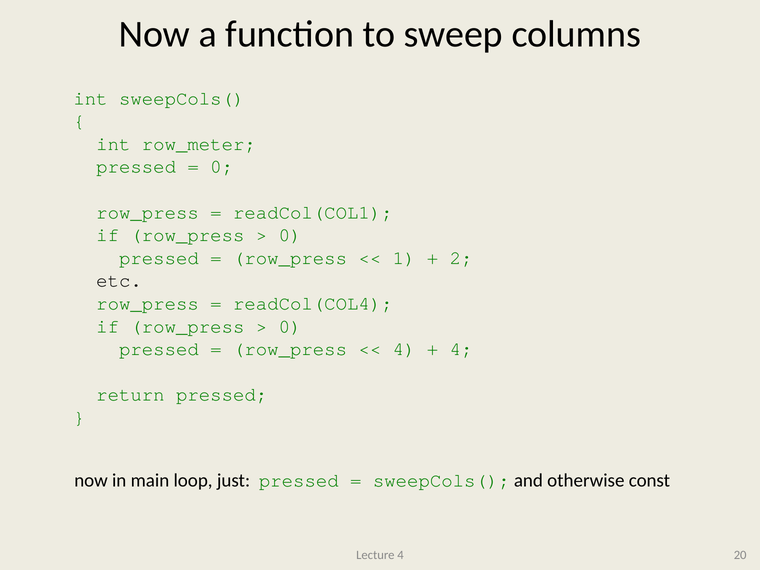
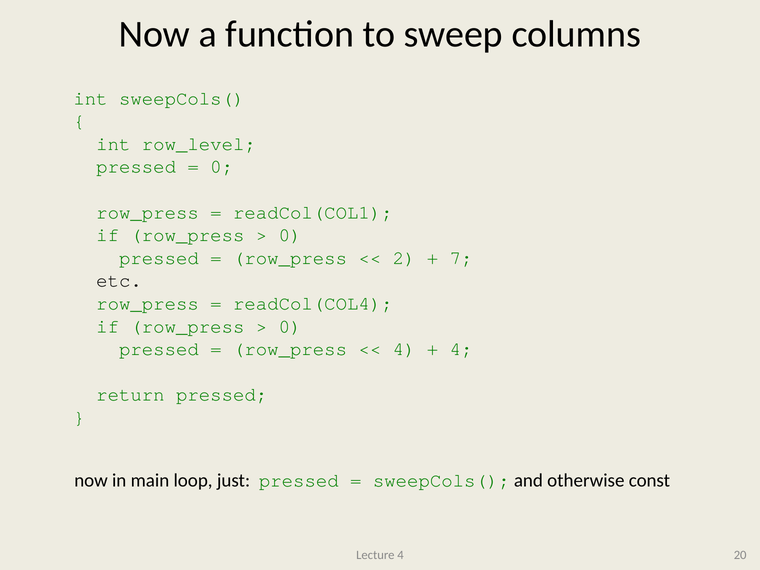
row_meter: row_meter -> row_level (199, 144)
1: 1 -> 2 (404, 258)
2: 2 -> 7 (461, 258)
